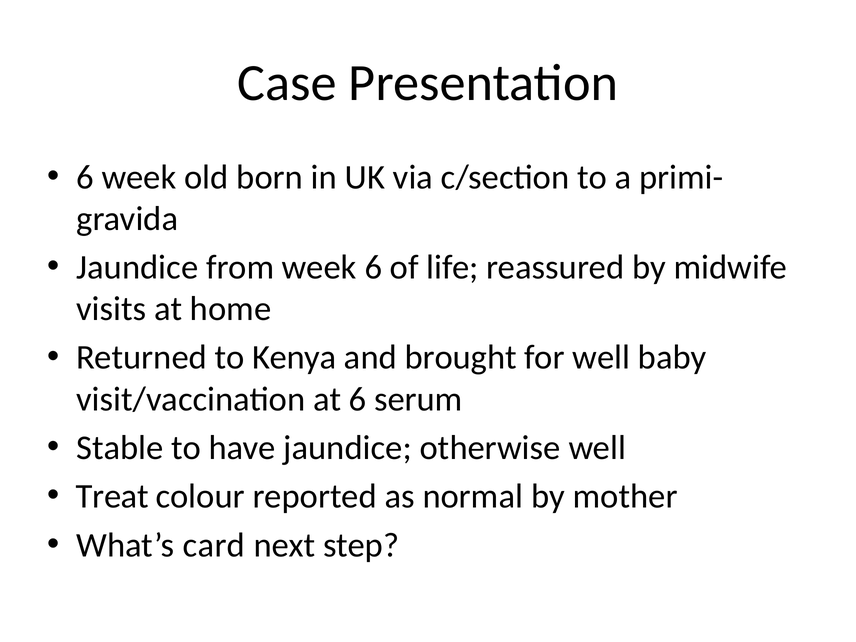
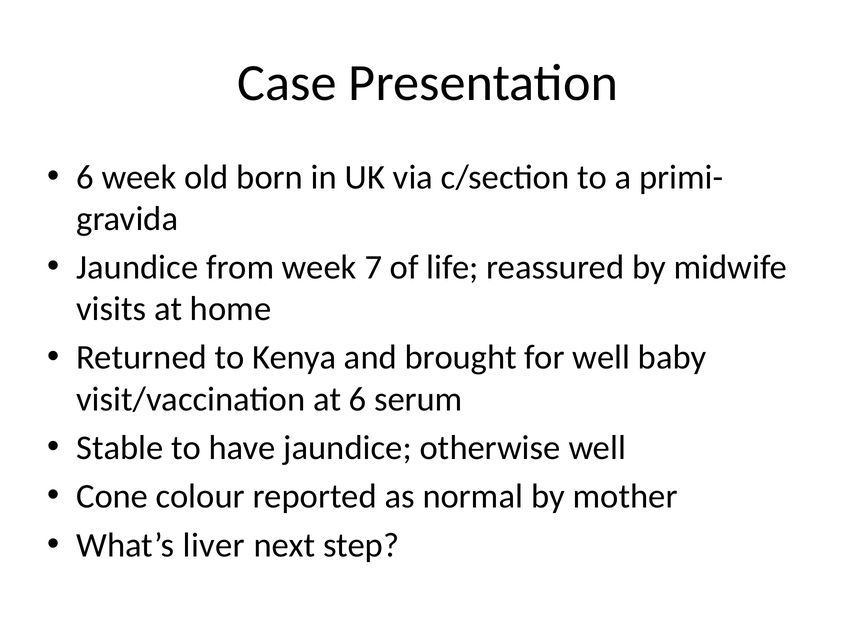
week 6: 6 -> 7 (373, 267)
Treat: Treat -> Cone (112, 496)
card: card -> liver (214, 545)
